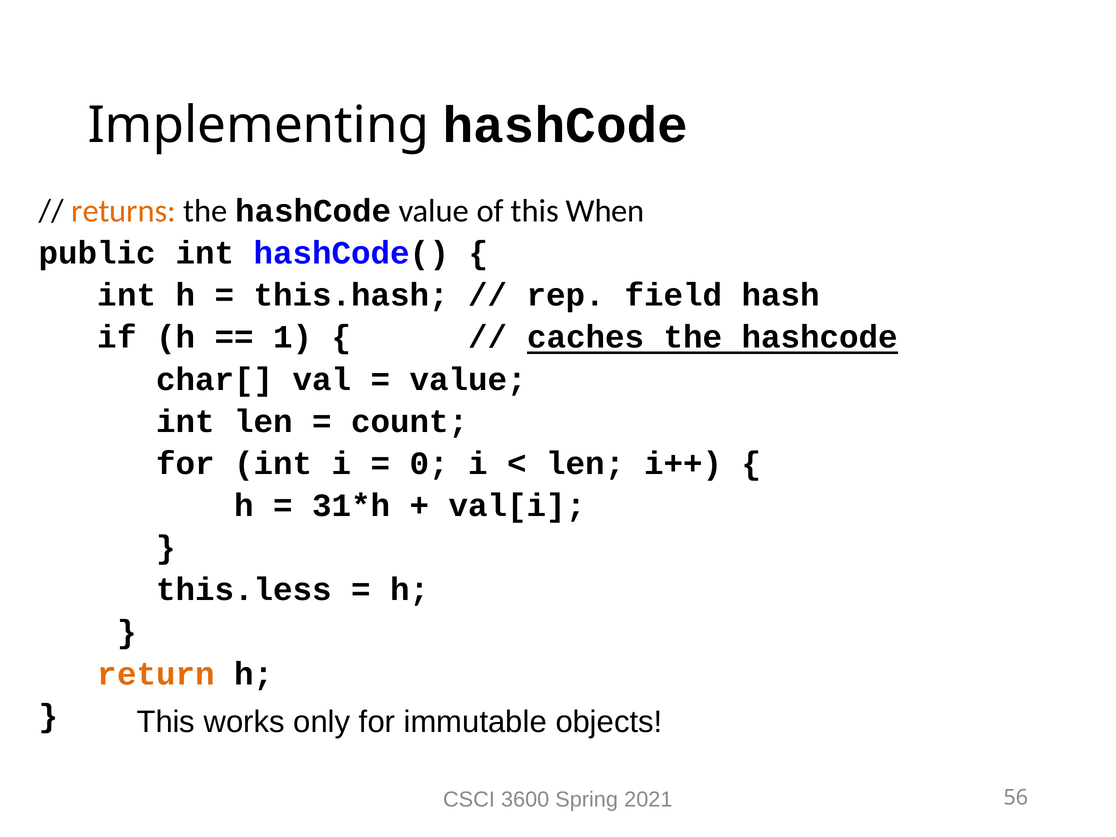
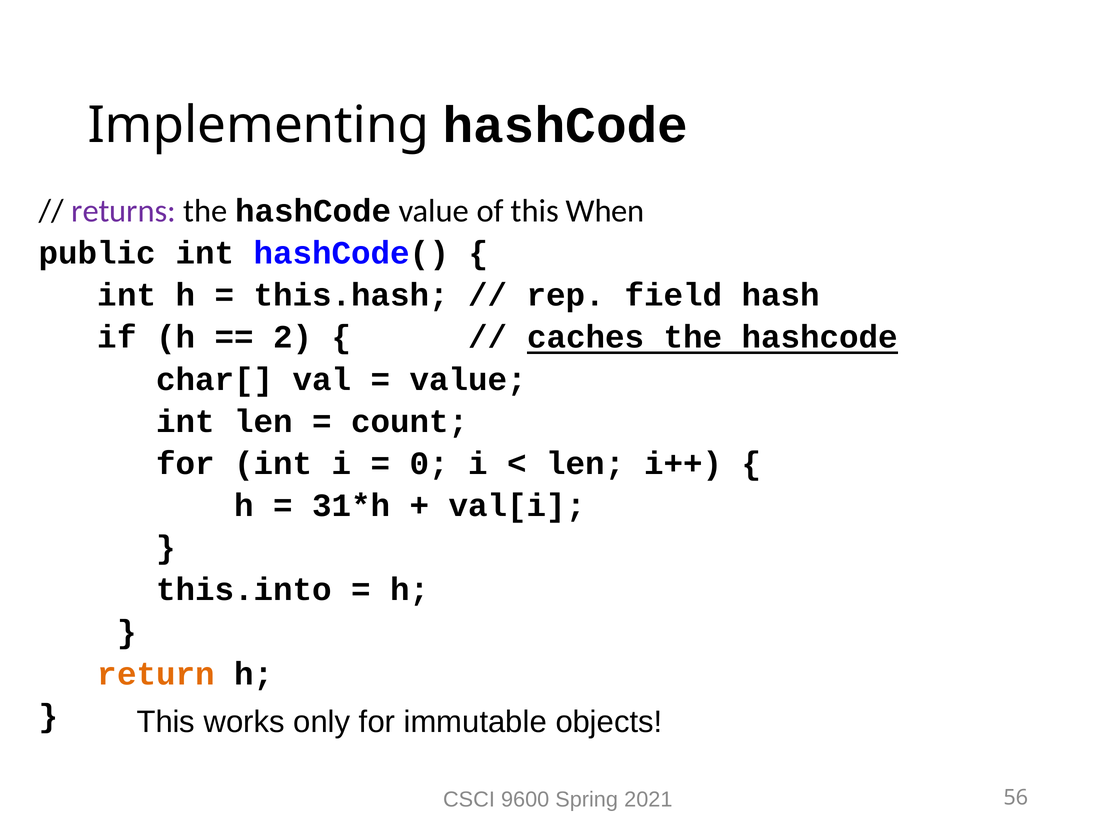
returns colour: orange -> purple (124, 211)
1: 1 -> 2 (293, 337)
this.less: this.less -> this.into (244, 590)
3600: 3600 -> 9600 (525, 800)
